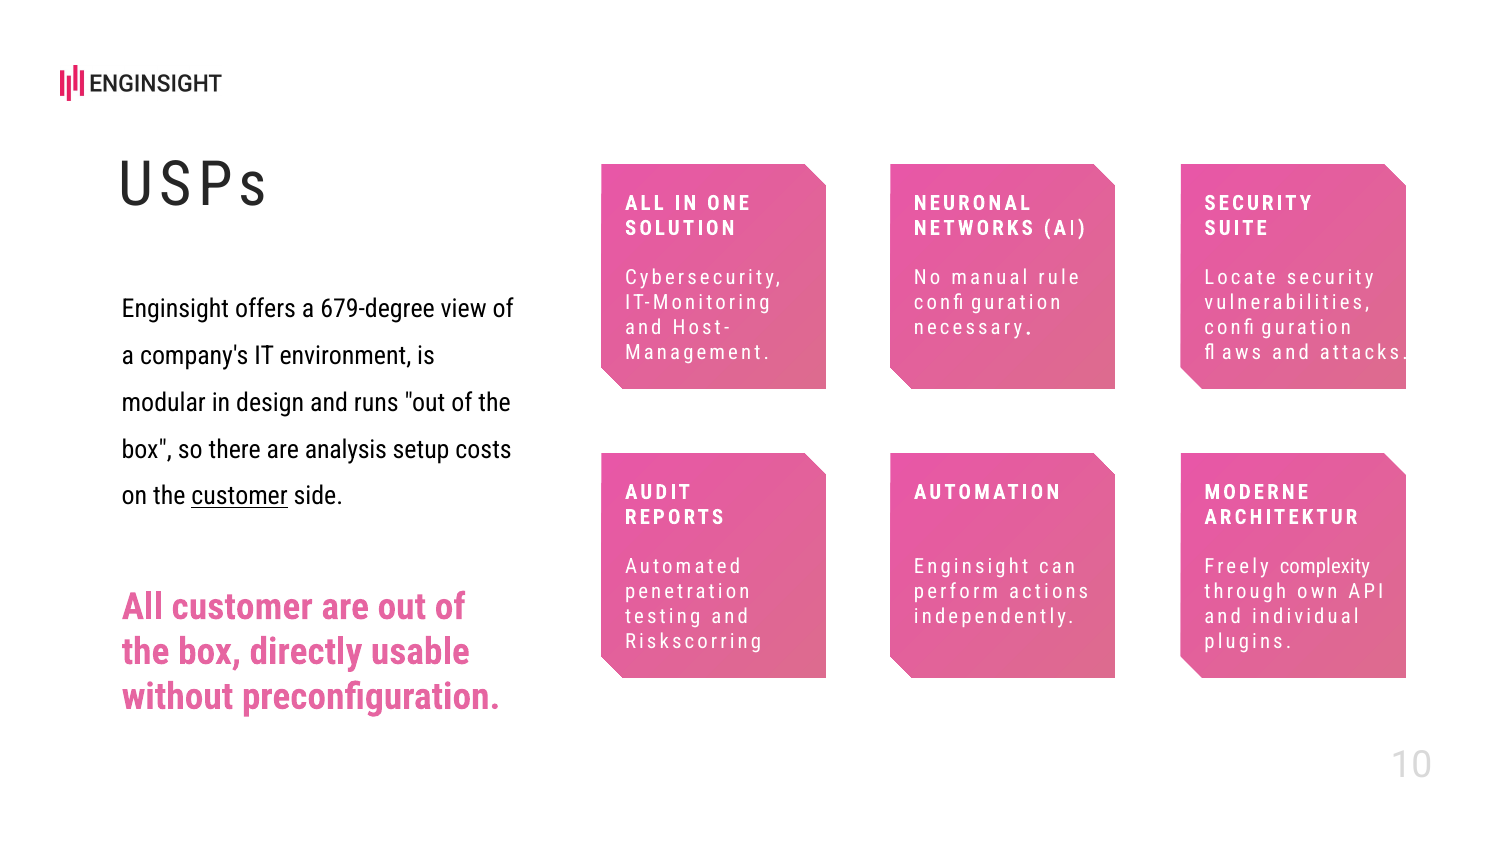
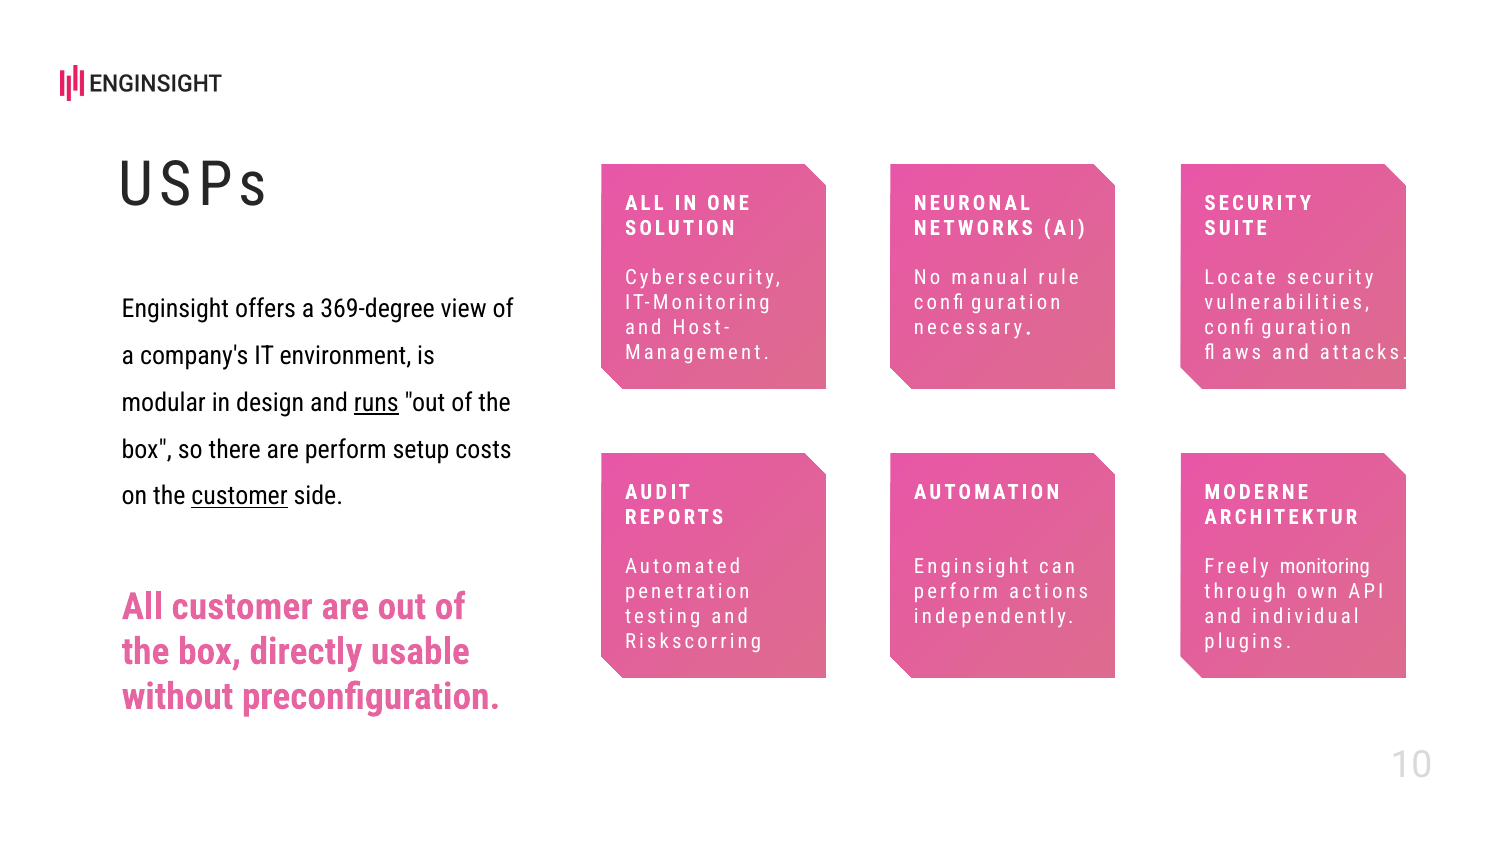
679-degree: 679-degree -> 369-degree (378, 309)
runs underline: none -> present (376, 402)
are analysis: analysis -> perform (346, 449)
complexity: complexity -> monitoring (1325, 567)
